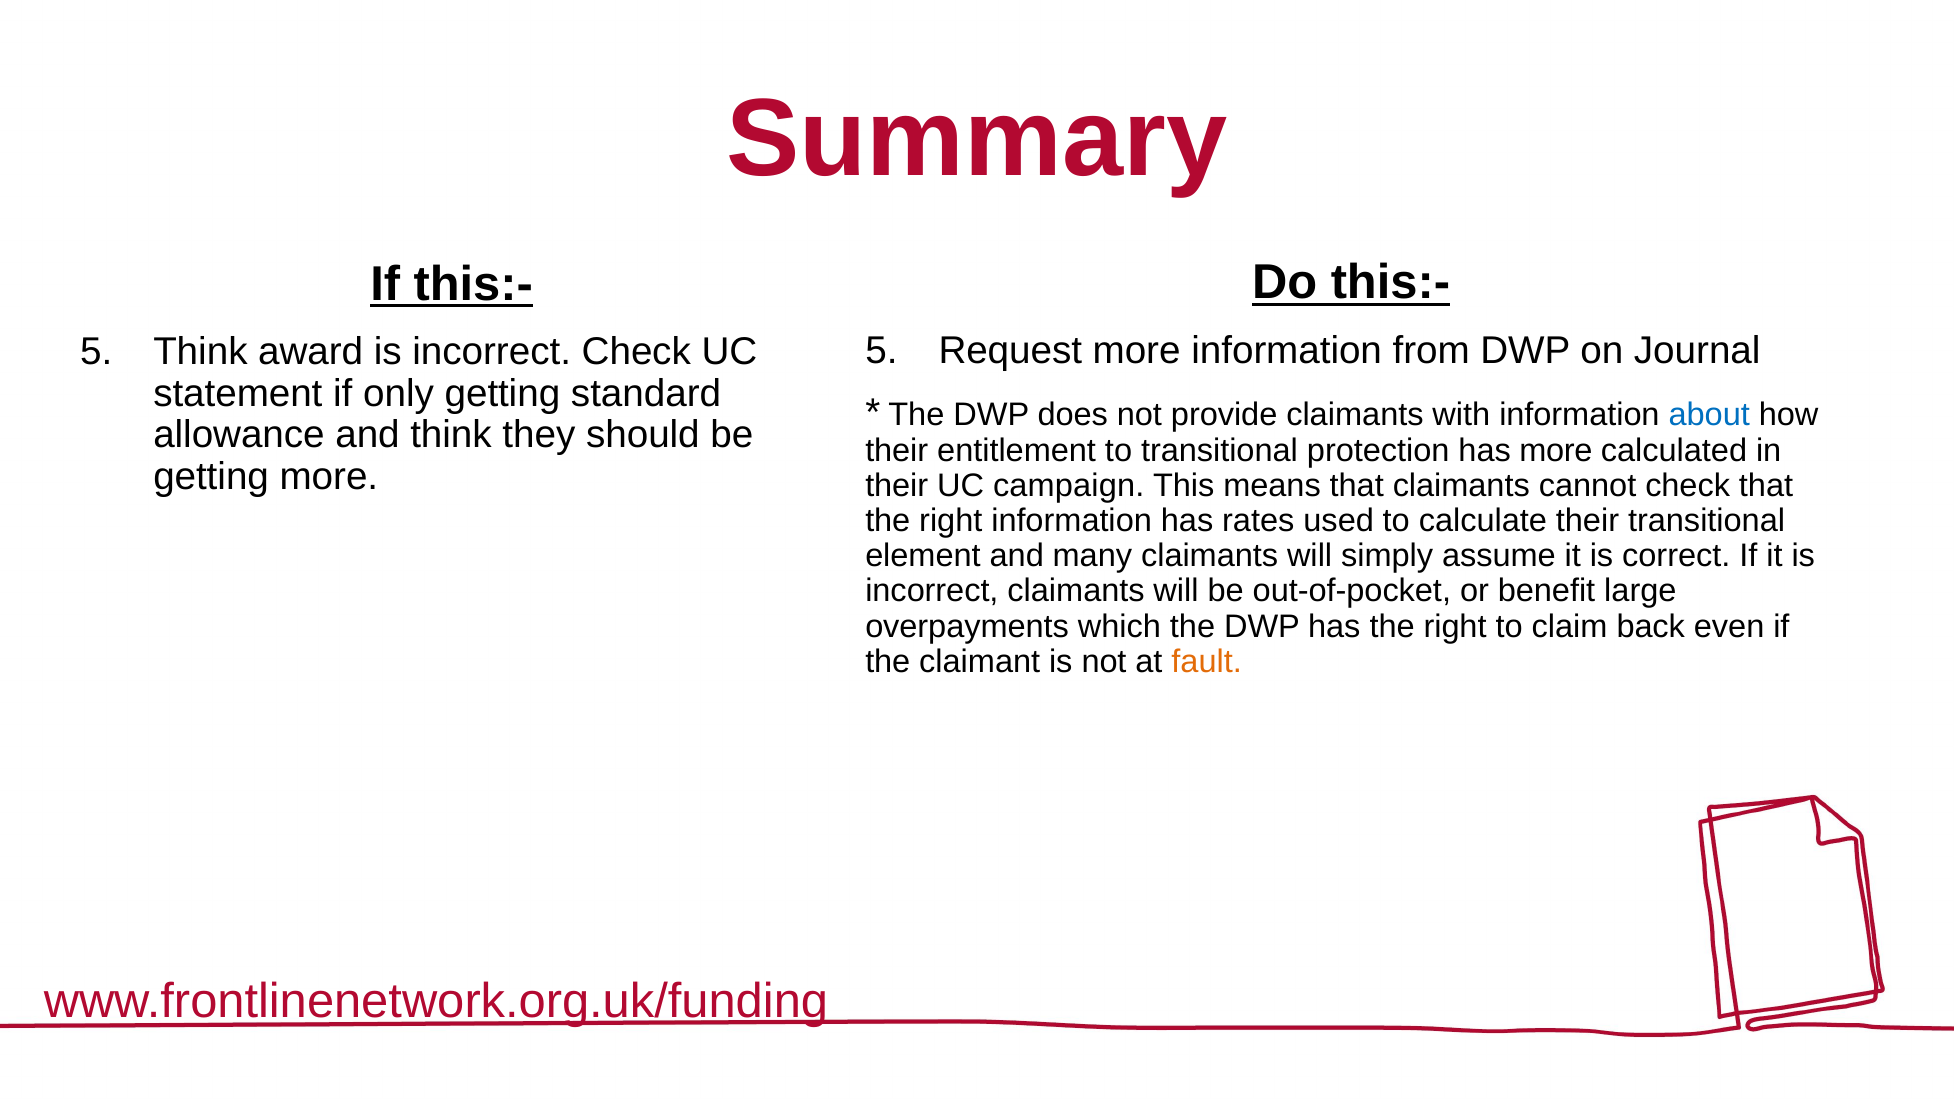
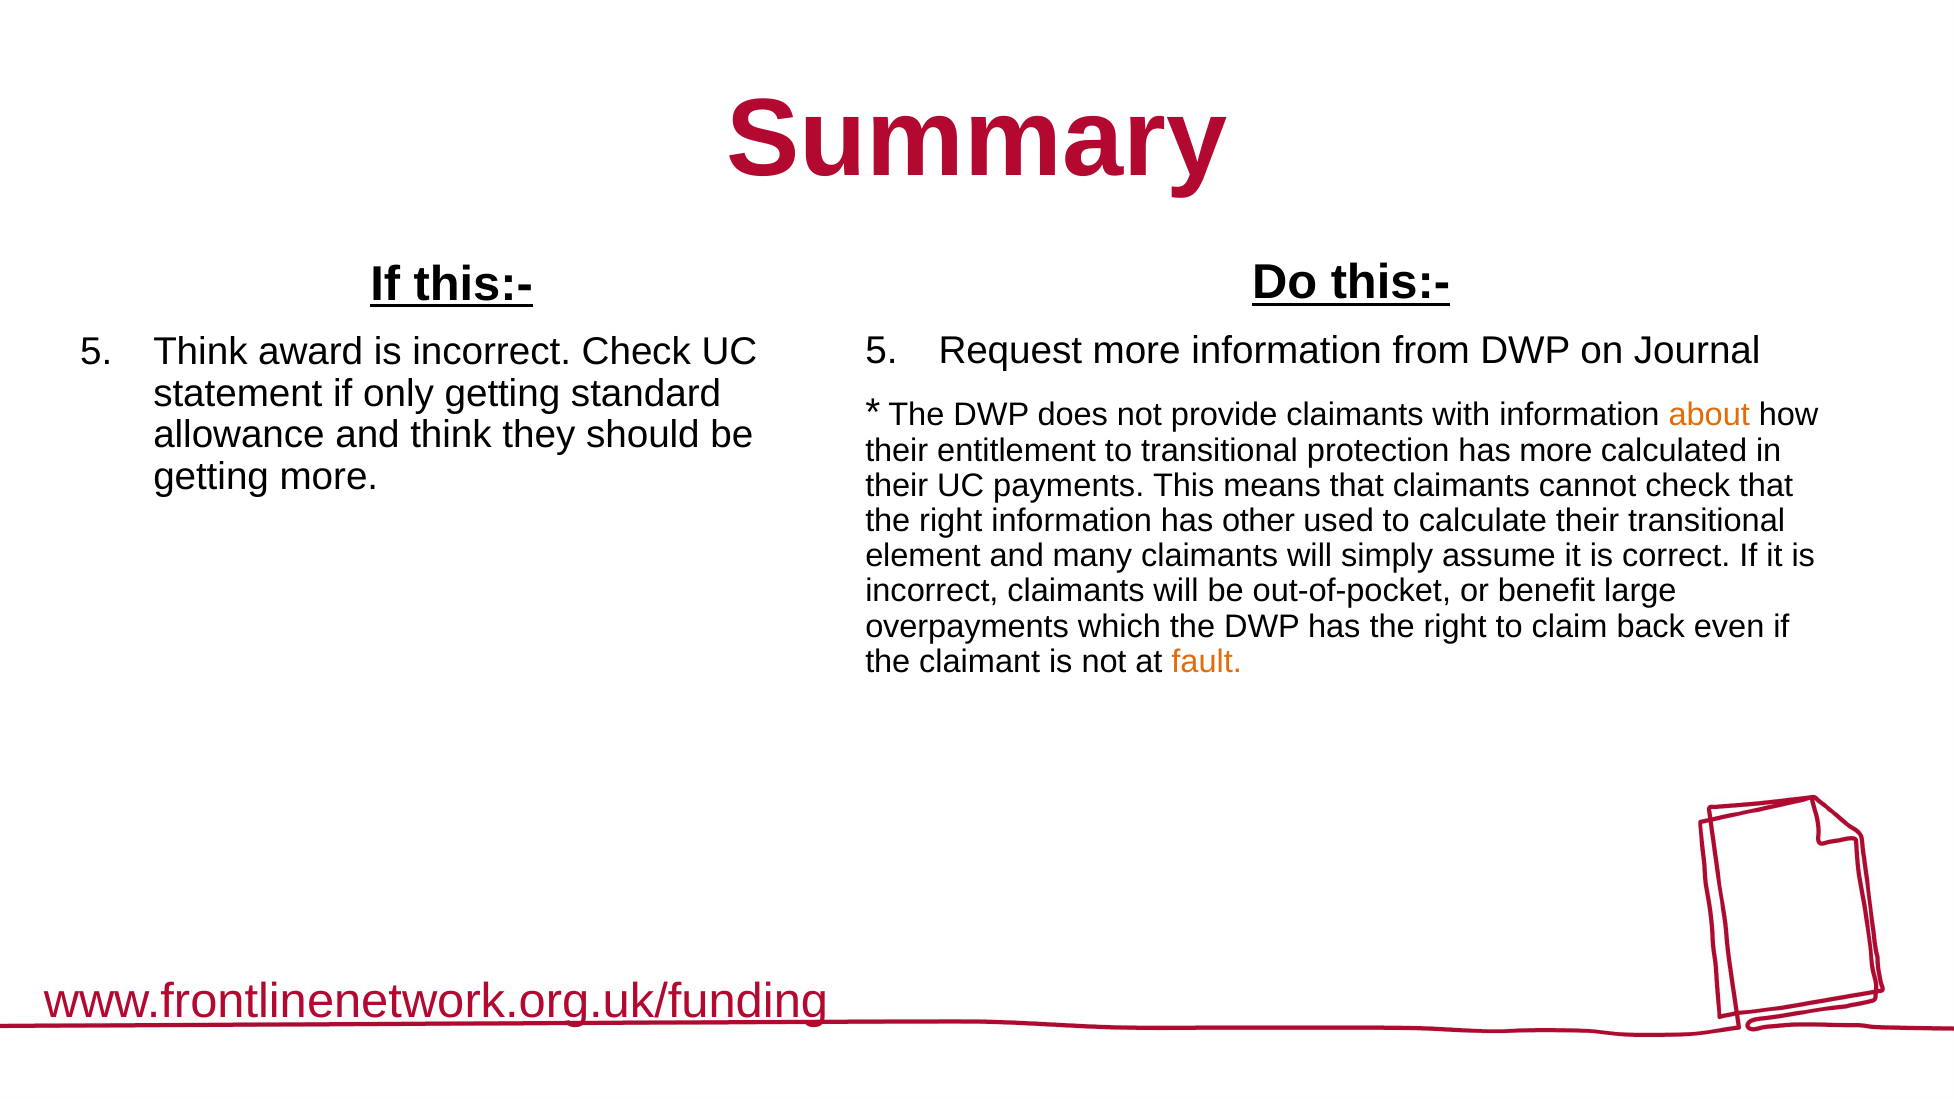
about colour: blue -> orange (1709, 414)
campaign: campaign -> payments (1069, 486)
rates: rates -> other (1258, 521)
